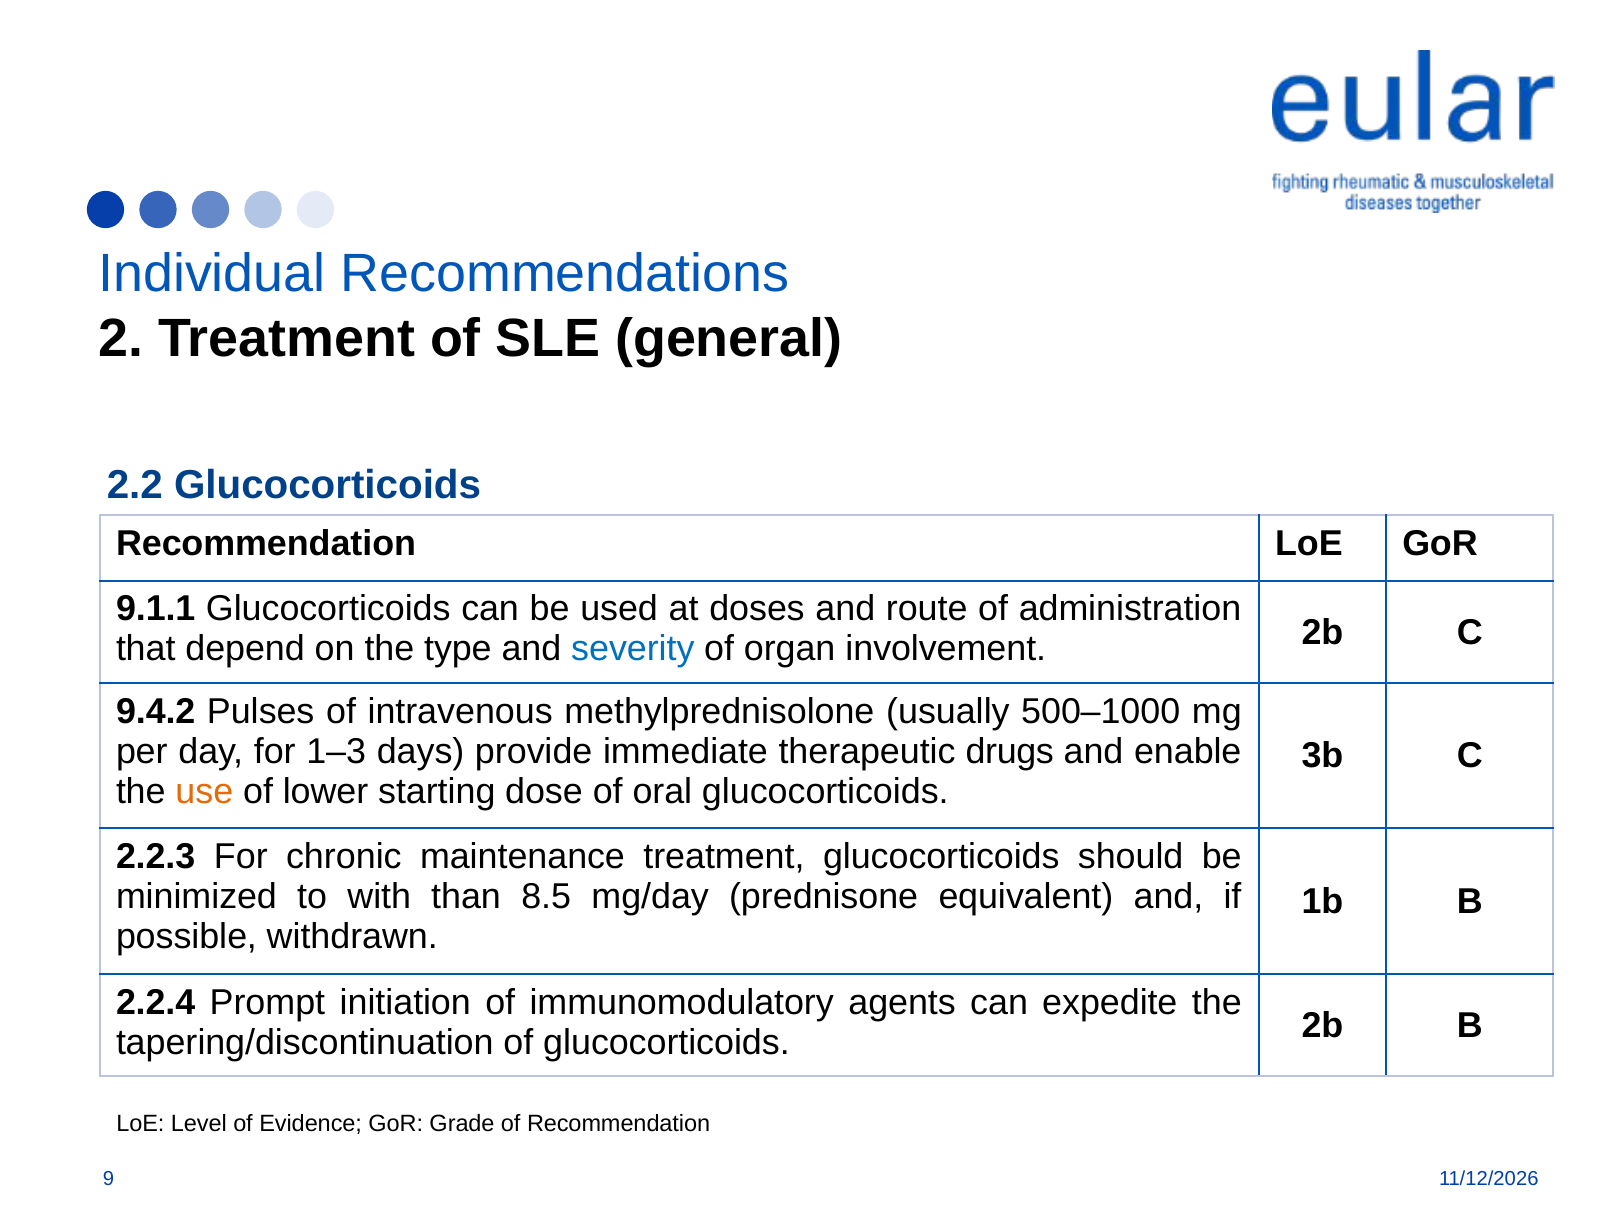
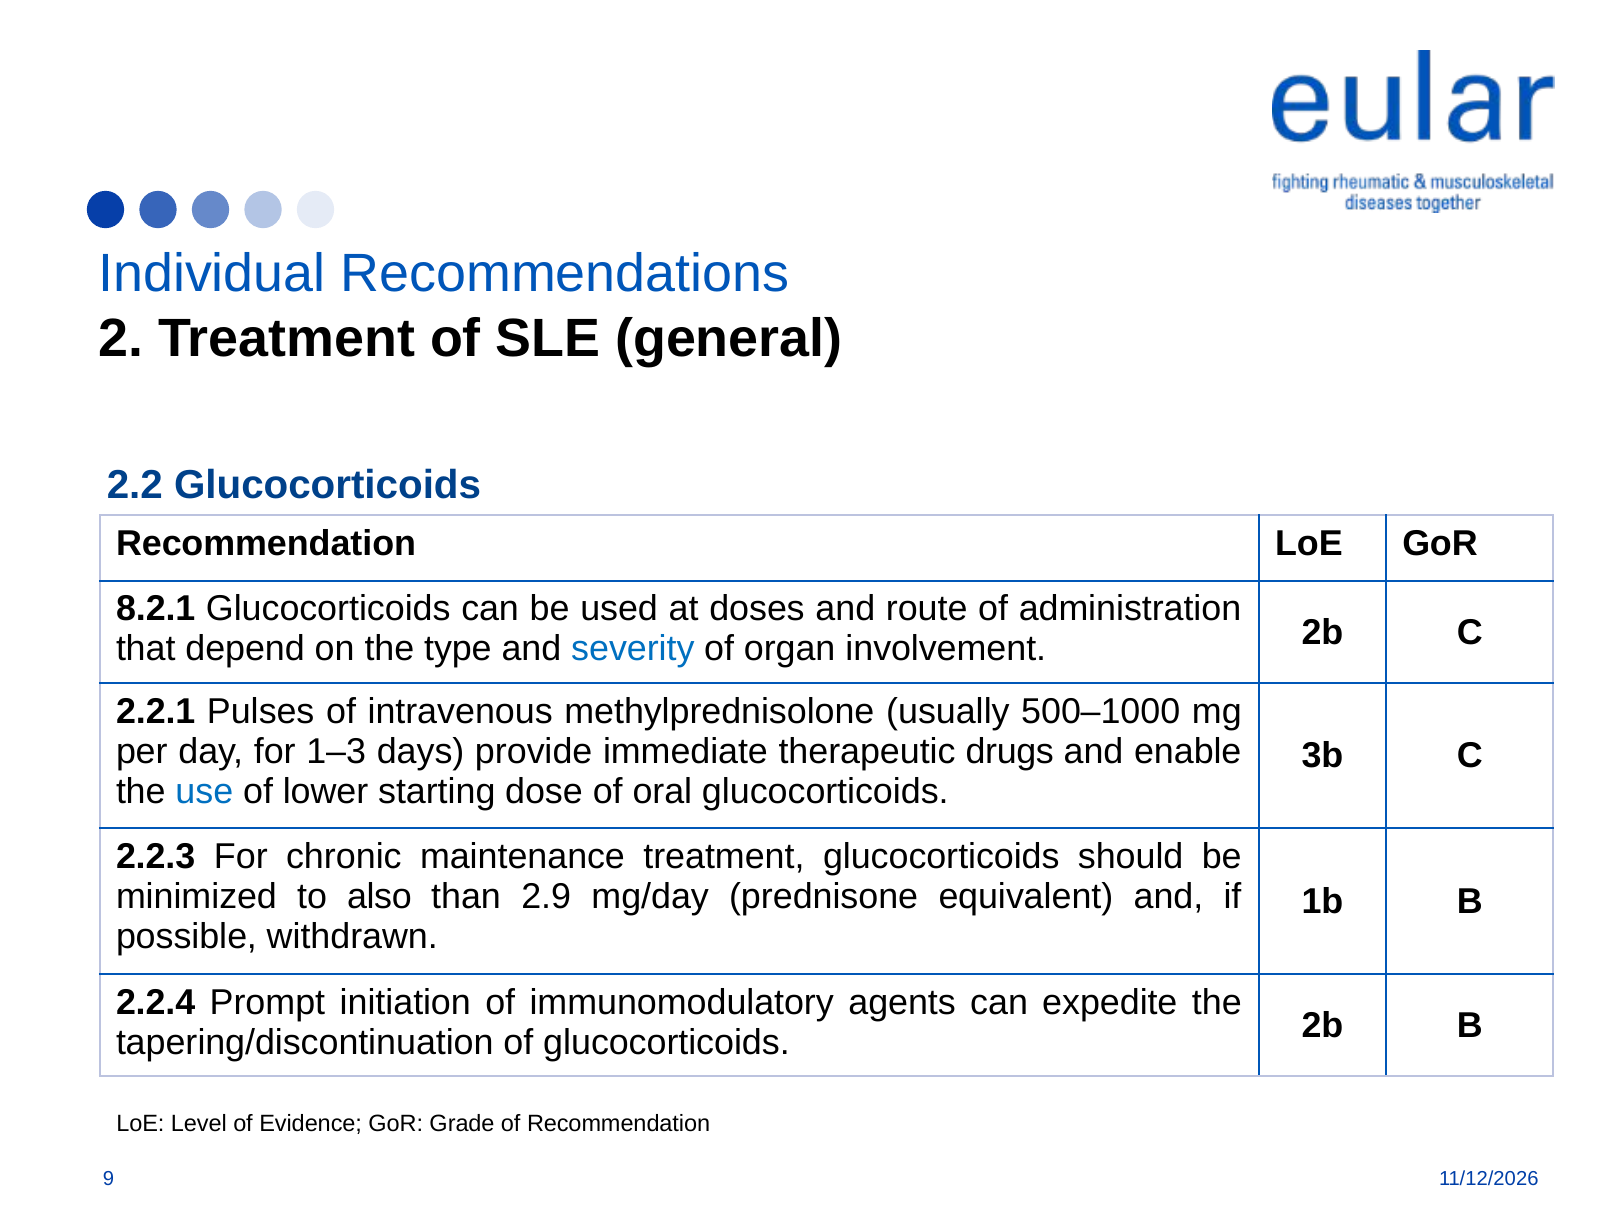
9.1.1: 9.1.1 -> 8.2.1 (156, 609)
9.4.2: 9.4.2 -> 2.2.1 (156, 711)
use colour: orange -> blue (204, 791)
with: with -> also (379, 896)
8.5: 8.5 -> 2.9 (546, 896)
